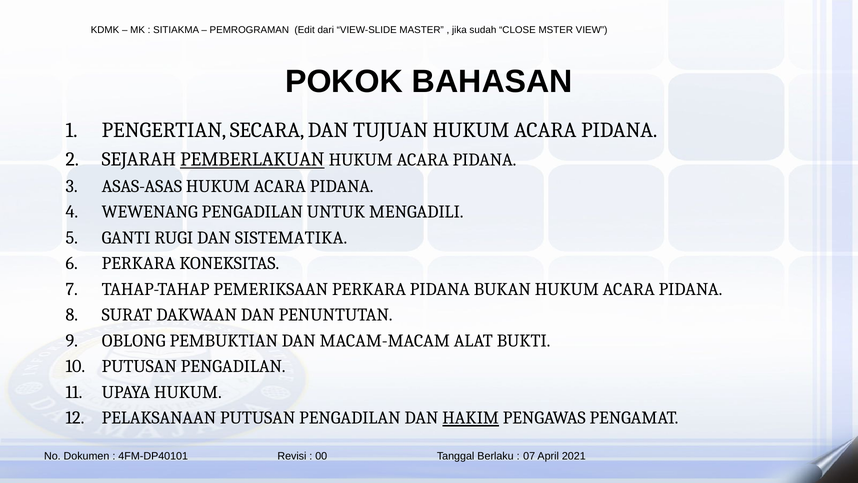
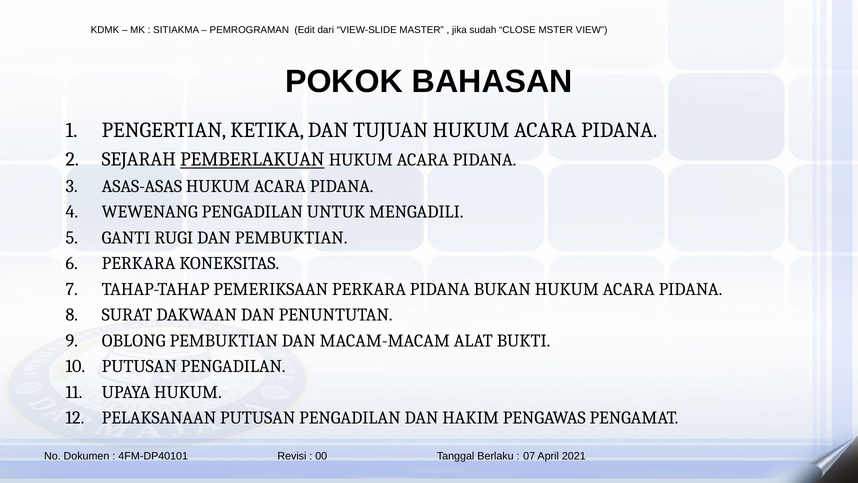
SECARA: SECARA -> KETIKA (267, 130)
DAN SISTEMATIKA: SISTEMATIKA -> PEMBUKTIAN (291, 238)
HAKIM underline: present -> none (471, 418)
